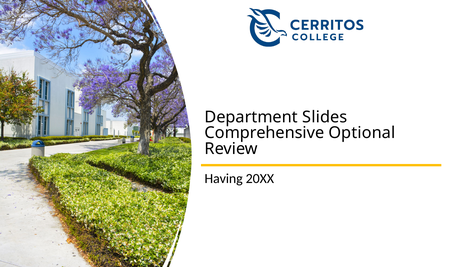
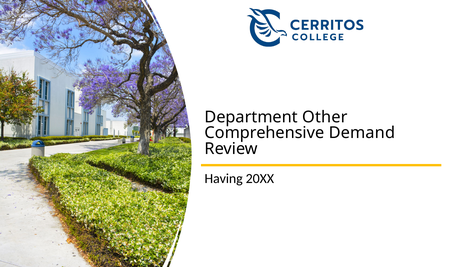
Slides: Slides -> Other (325, 117)
Optional: Optional -> Demand (362, 133)
